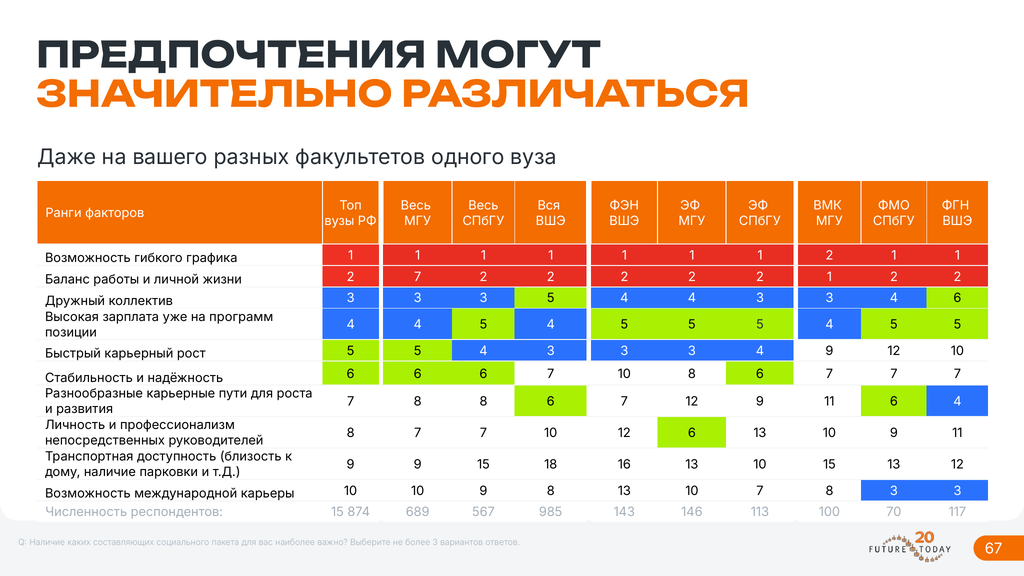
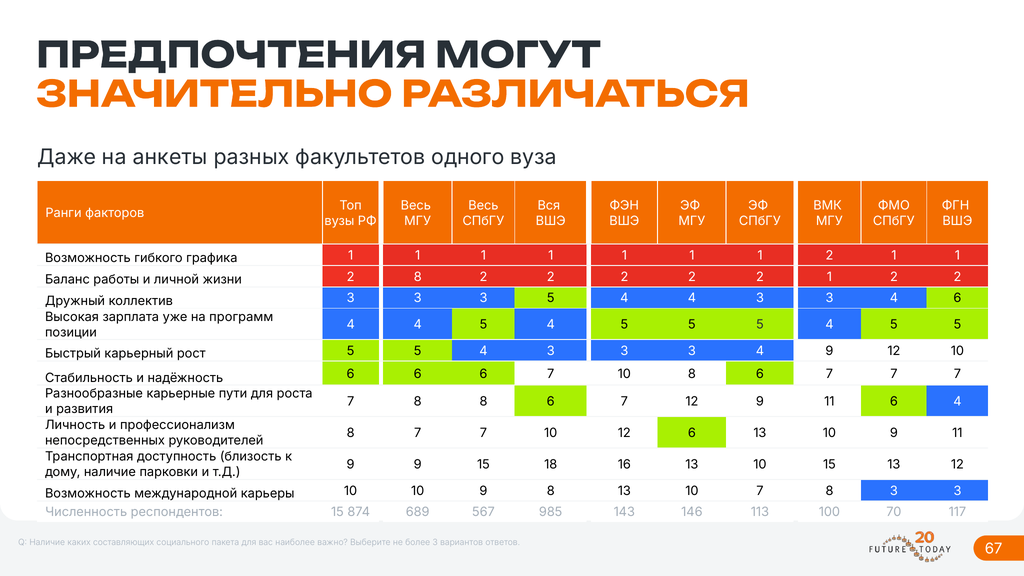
вашего: вашего -> анкеты (170, 157)
2 7: 7 -> 8 (418, 277)
